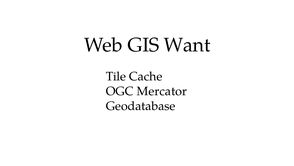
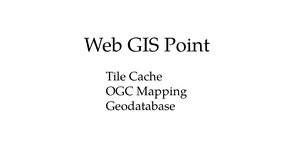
Want: Want -> Point (187, 45)
Mercator: Mercator -> Mapping (162, 91)
